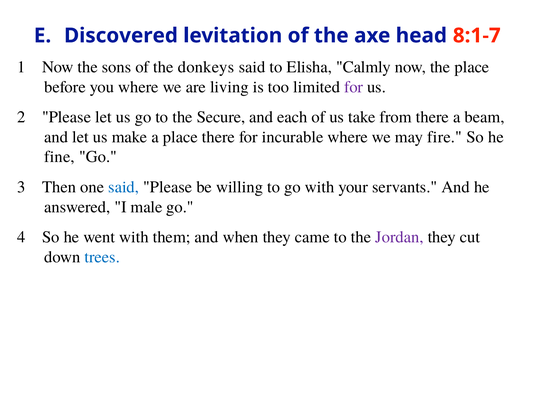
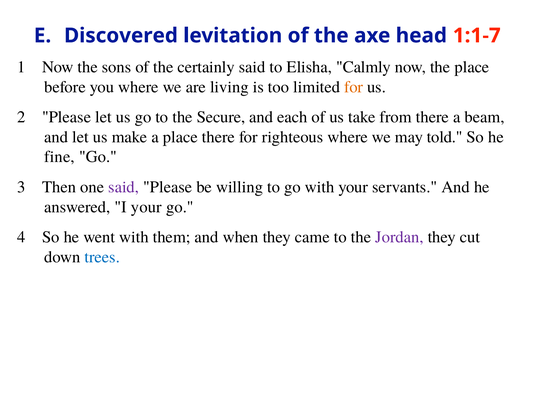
8:1-7: 8:1-7 -> 1:1-7 (477, 36)
donkeys: donkeys -> certainly (206, 67)
for colour: purple -> orange (354, 87)
incurable: incurable -> righteous (293, 137)
fire: fire -> told (445, 137)
said colour: blue -> purple (124, 187)
I male: male -> your (146, 207)
